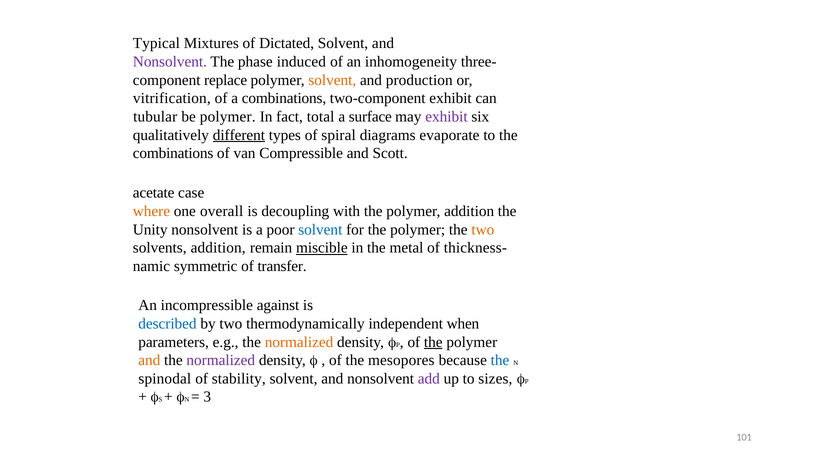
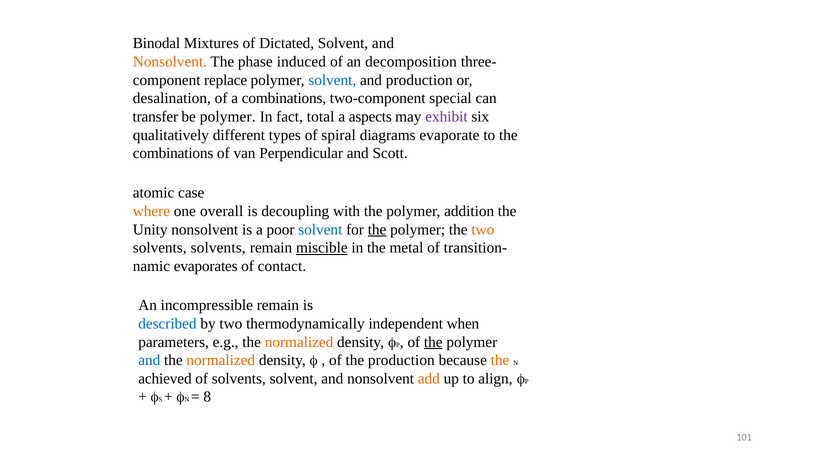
Typical: Typical -> Binodal (157, 43)
Nonsolvent colour: purple -> orange (170, 62)
inhomogeneity: inhomogeneity -> decomposition (411, 62)
solvent colour: orange -> blue (332, 80)
vitrification: vitrification -> desalination (172, 98)
two-component exhibit: exhibit -> special (451, 98)
tubular: tubular -> transfer (155, 117)
surface: surface -> aspects (370, 117)
different underline: present -> none (239, 135)
Compressible: Compressible -> Perpendicular (301, 153)
acetate: acetate -> atomic (154, 193)
the underline: none -> present (377, 229)
solvents addition: addition -> solvents (218, 248)
thickness-: thickness- -> transition- (475, 248)
symmetric: symmetric -> evaporates (206, 266)
transfer: transfer -> contact (282, 266)
incompressible against: against -> remain (278, 305)
and colour: orange -> blue (149, 360)
normalized colour: purple -> orange (221, 360)
the mesopores: mesopores -> production (401, 360)
the colour: blue -> orange (500, 360)
spinodal: spinodal -> achieved (165, 379)
of stability: stability -> solvents (239, 379)
add colour: purple -> orange (429, 379)
sizes: sizes -> align (495, 379)
3: 3 -> 8 (207, 397)
